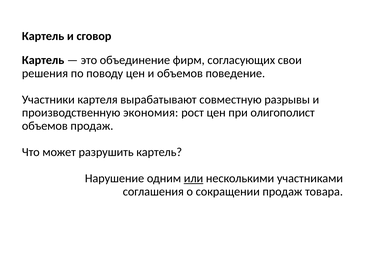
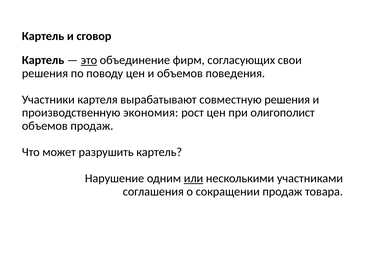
это underline: none -> present (89, 60)
поведение: поведение -> поведения (235, 73)
совместную разрывы: разрывы -> решения (287, 99)
